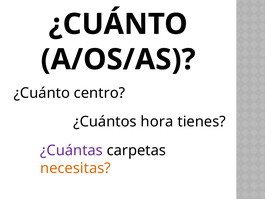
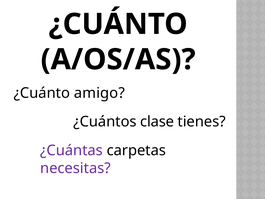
centro: centro -> amigo (99, 93)
hora: hora -> clase (157, 122)
necesitas colour: orange -> purple (75, 168)
